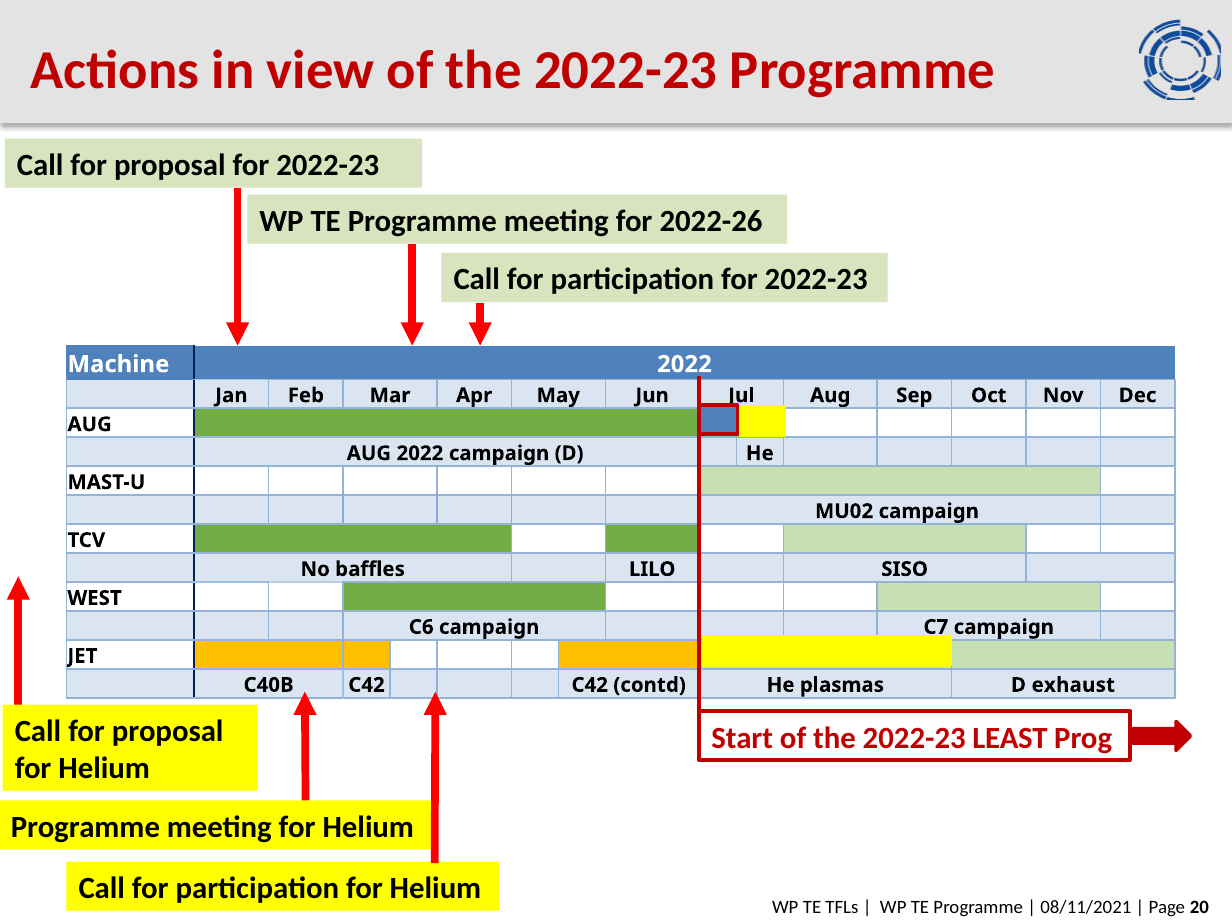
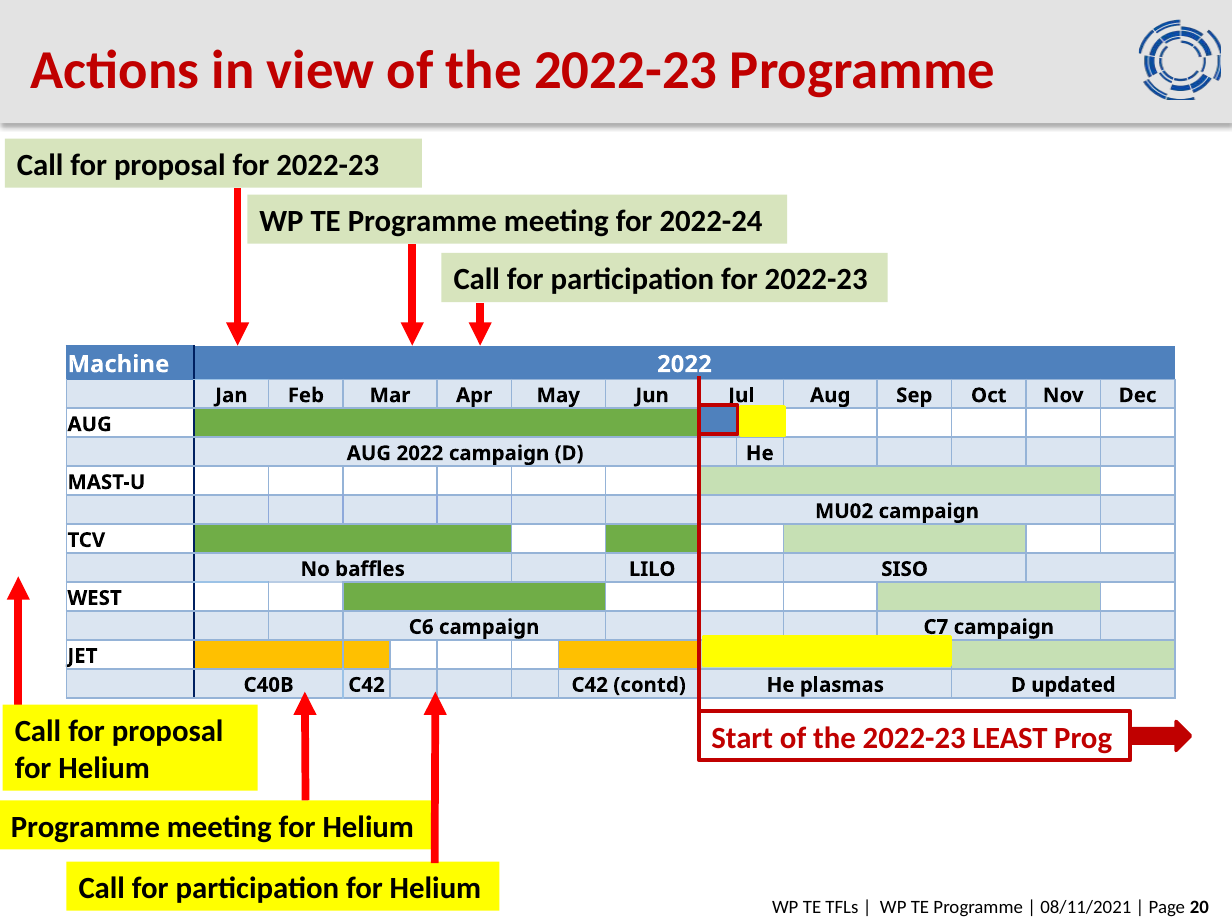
2022-26: 2022-26 -> 2022-24 (711, 221)
exhaust: exhaust -> updated (1073, 685)
